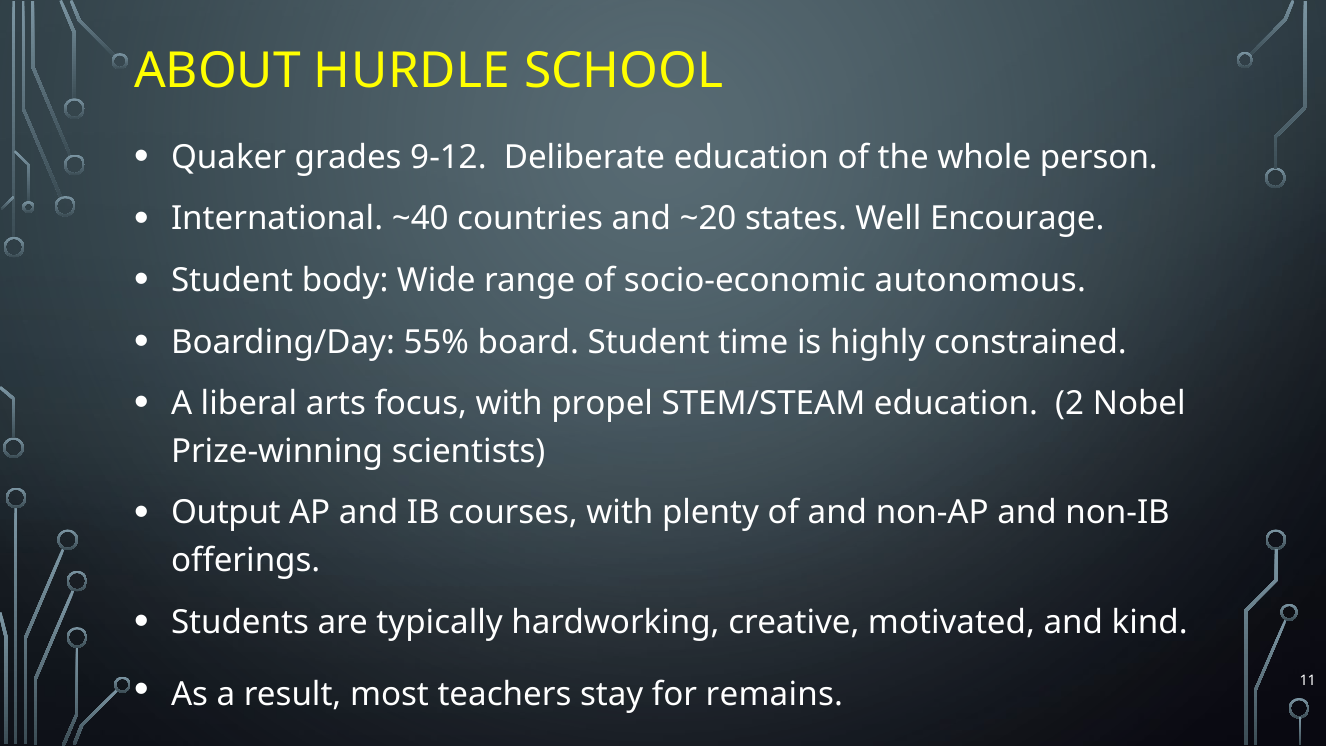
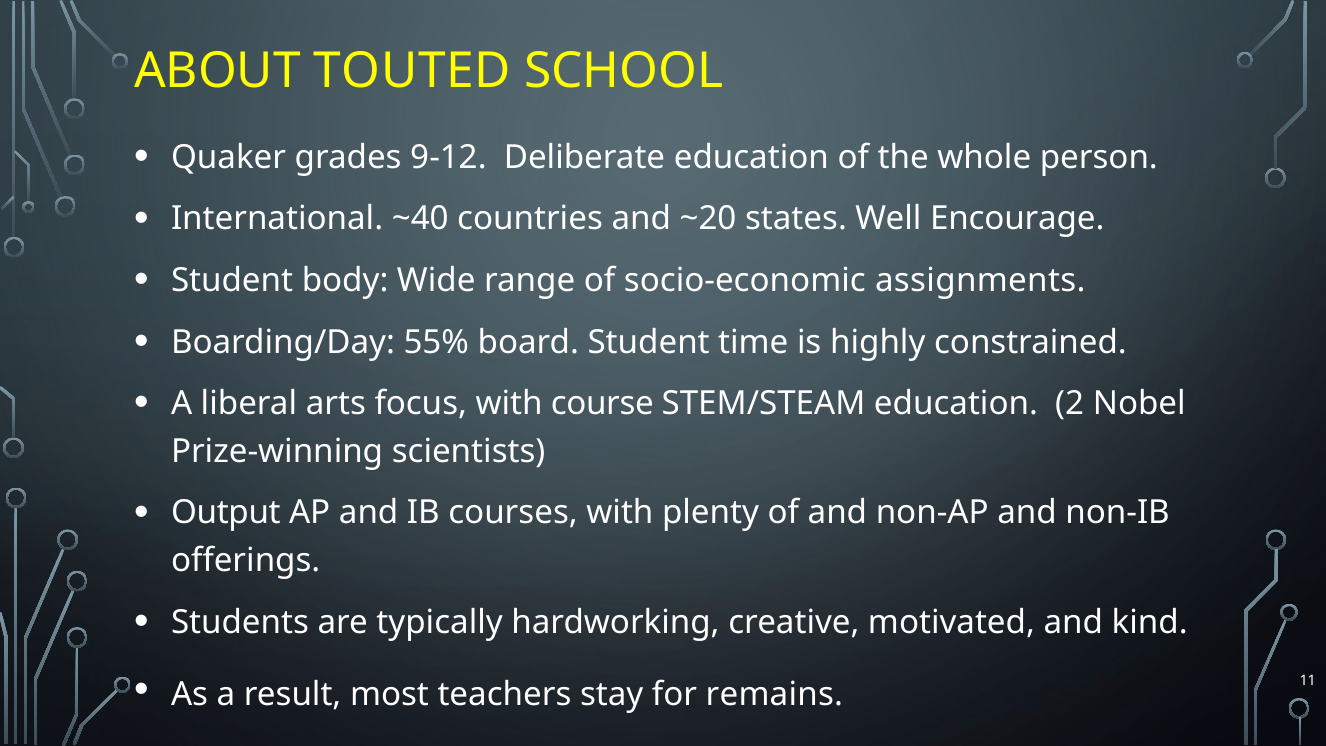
HURDLE: HURDLE -> TOUTED (412, 71)
autonomous: autonomous -> assignments (980, 281)
propel: propel -> course (602, 404)
